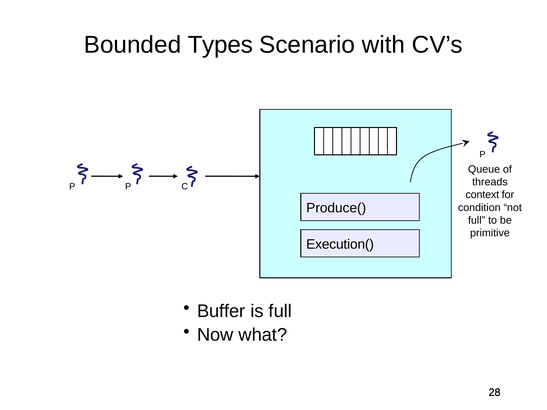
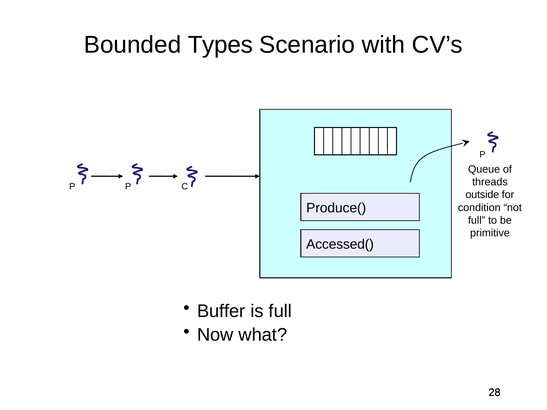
context: context -> outside (482, 195)
Execution(: Execution( -> Accessed( (340, 245)
